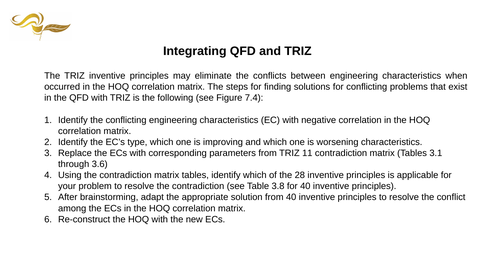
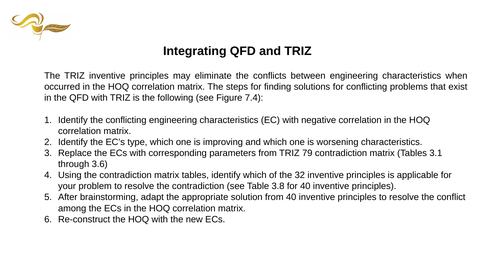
11: 11 -> 79 (307, 153)
28: 28 -> 32 (300, 175)
